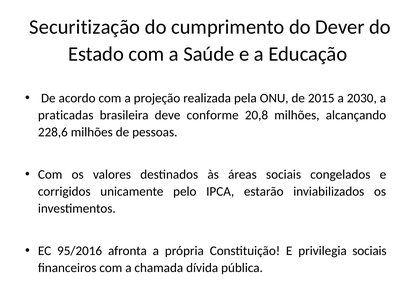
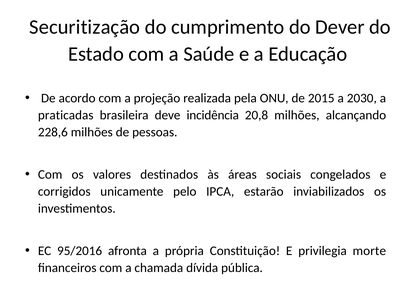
conforme: conforme -> incidência (213, 115)
privilegia sociais: sociais -> morte (369, 251)
